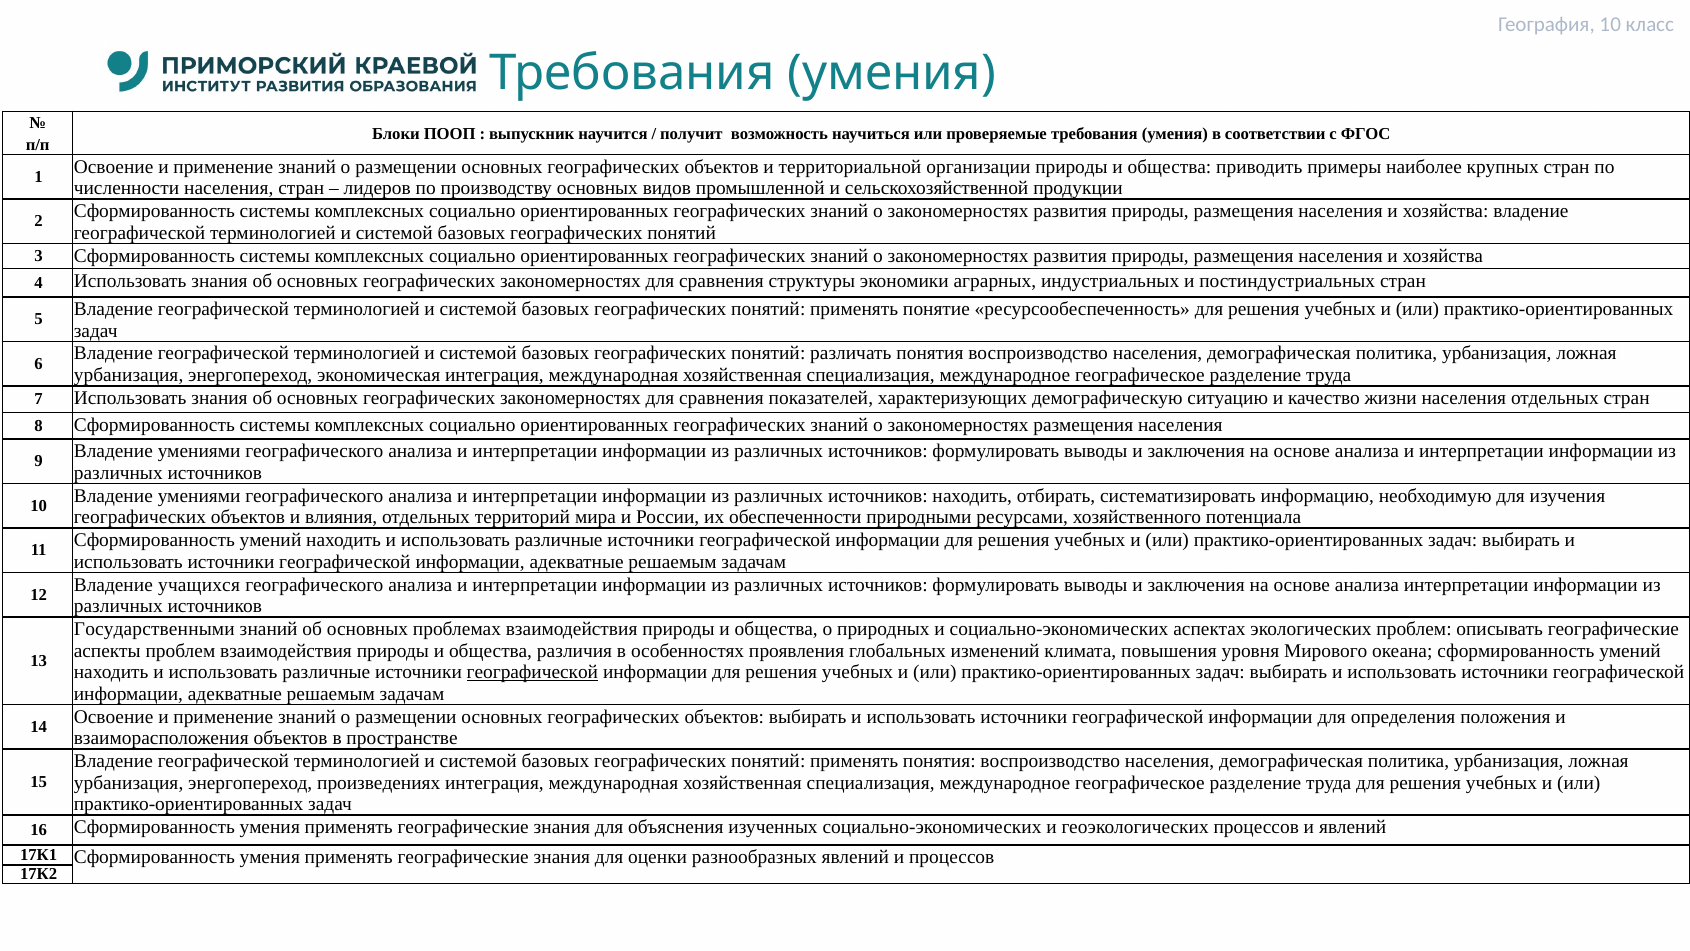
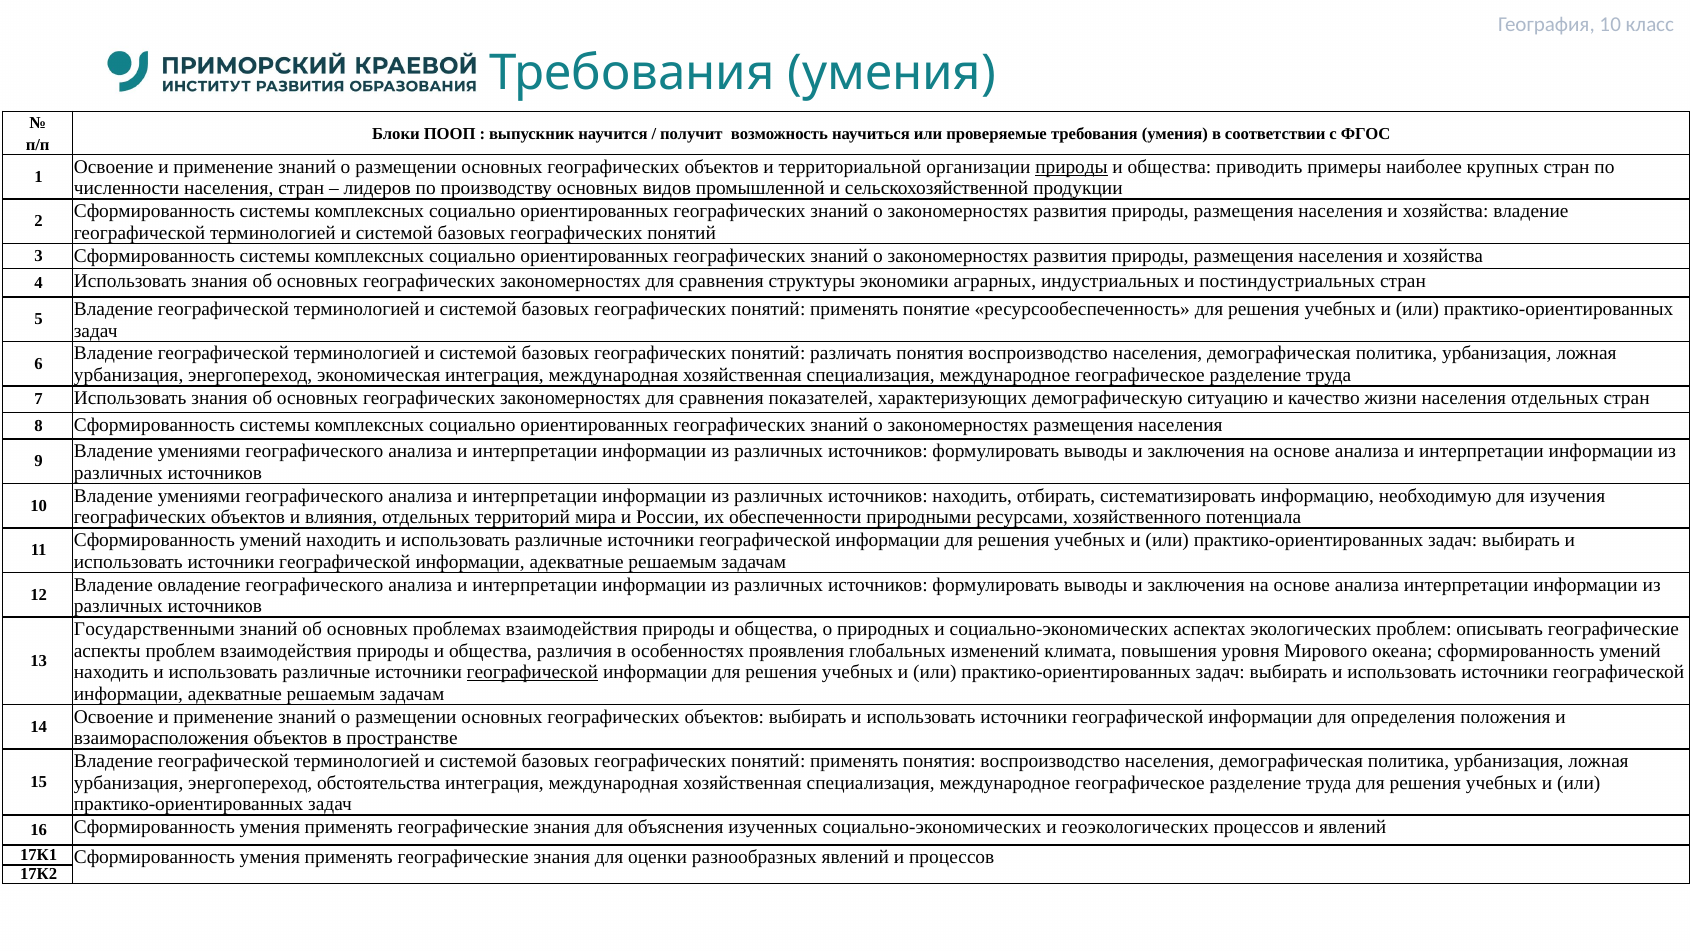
природы underline: none -> present (1072, 167)
учащихся: учащихся -> овладение (199, 584)
произведениях: произведениях -> обстоятельства (379, 782)
